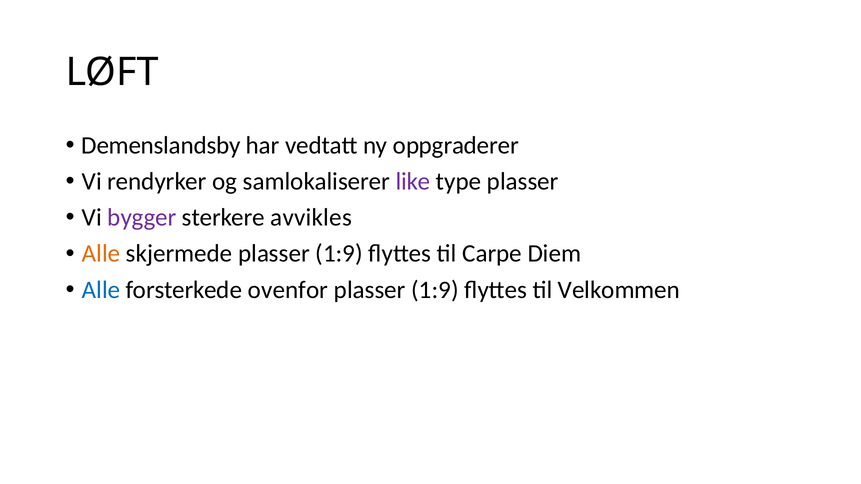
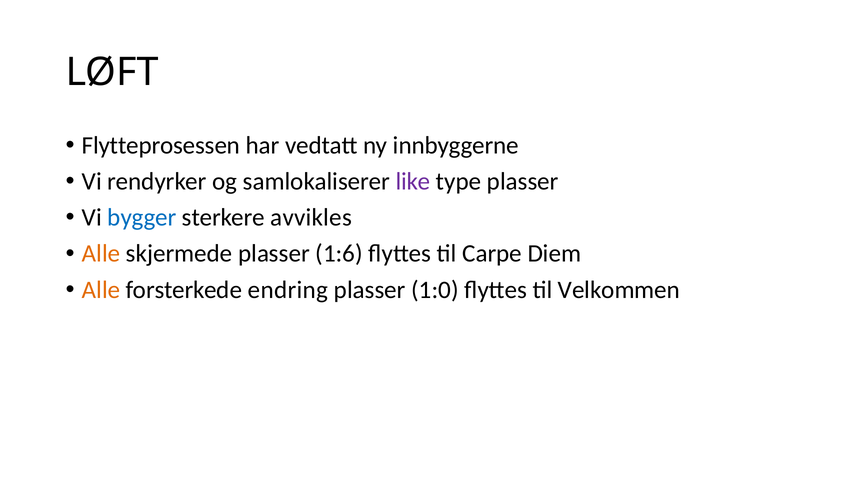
Demenslandsby: Demenslandsby -> Flytteprosessen (161, 146)
oppgraderer: oppgraderer -> innbyggerne (456, 146)
bygger colour: purple -> blue (142, 218)
skjermede plasser 1:9: 1:9 -> 1:6 (339, 254)
Alle colour: blue -> orange (101, 290)
ovenfor: ovenfor -> endring (288, 290)
1:9: 1:9 -> 1:0 (435, 290)
